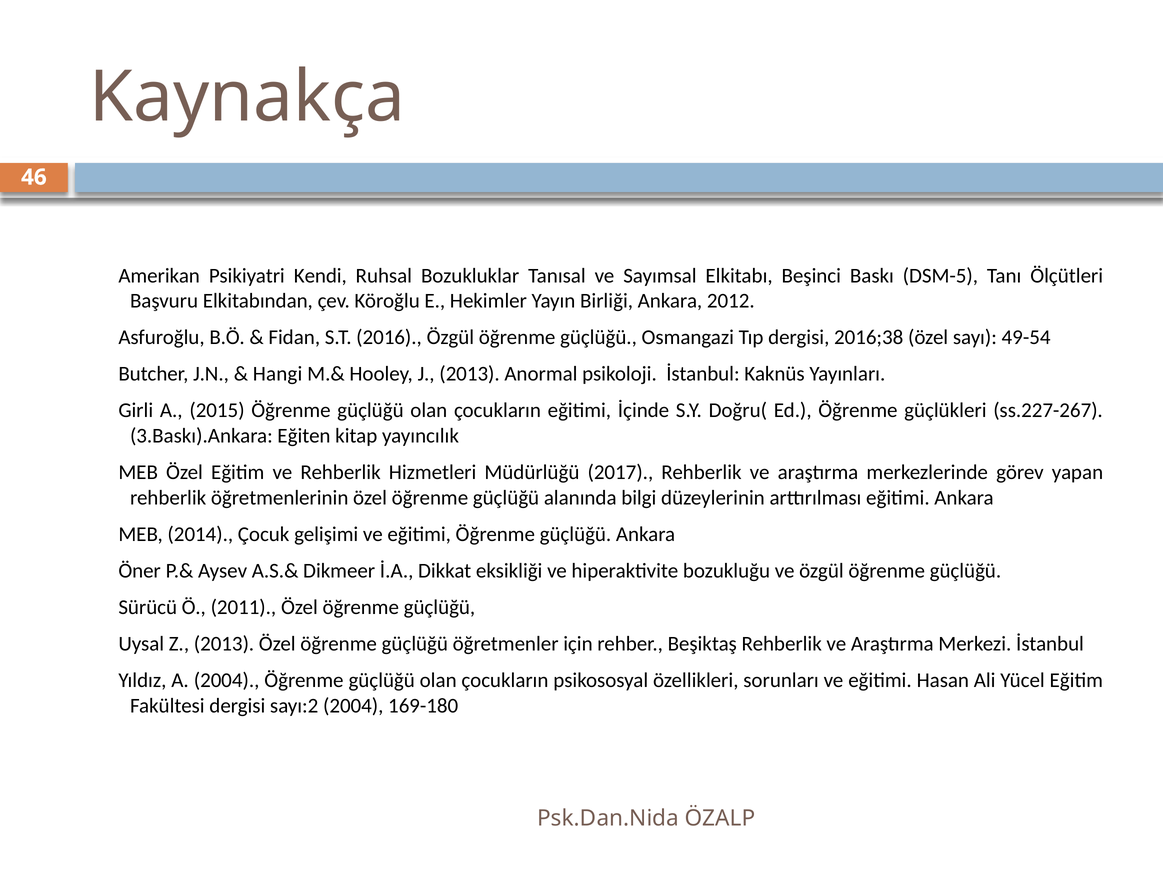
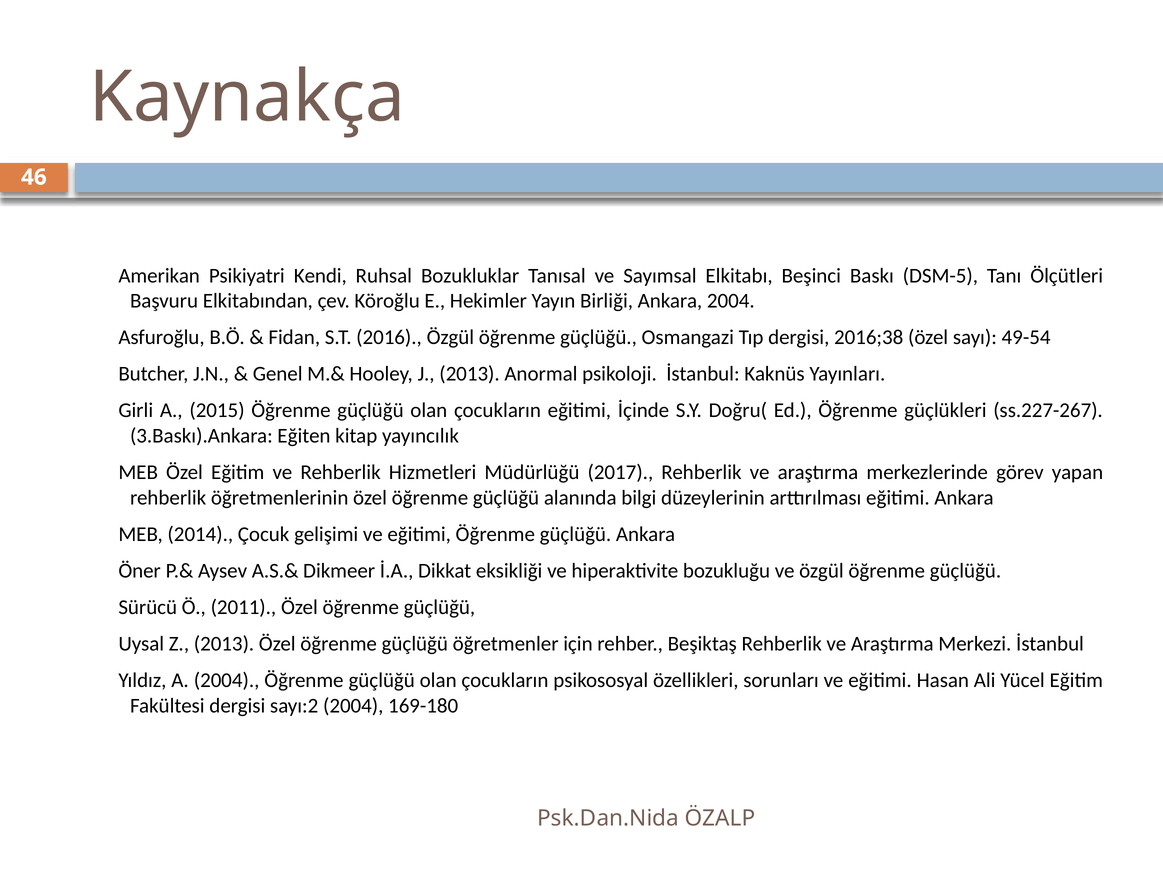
Ankara 2012: 2012 -> 2004 (731, 301)
Hangi: Hangi -> Genel (278, 374)
